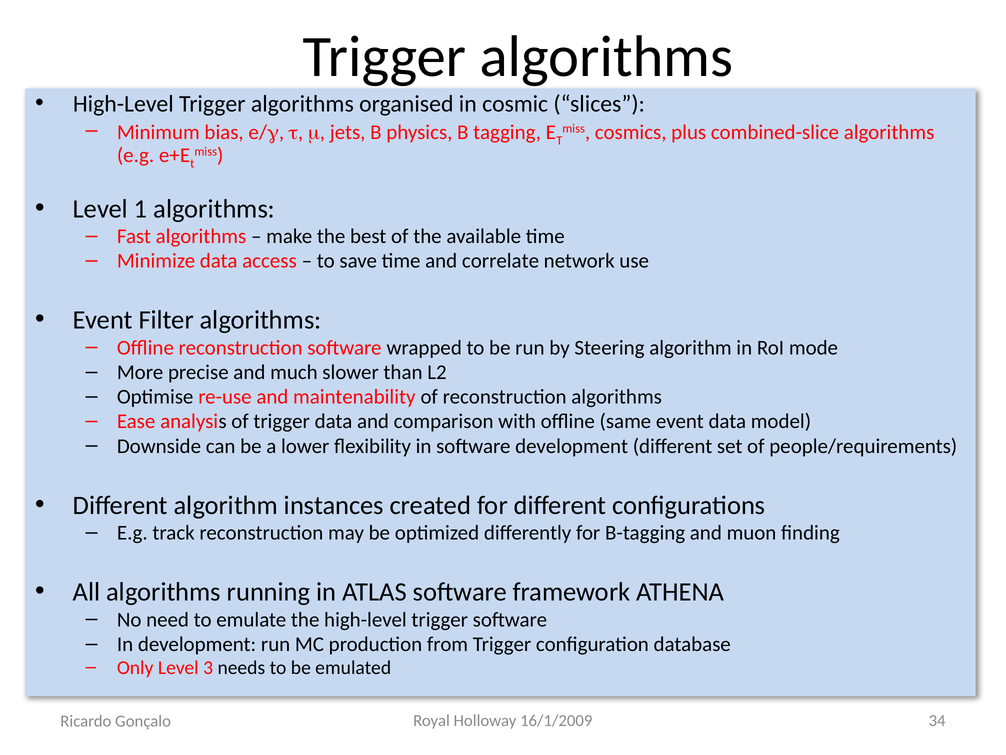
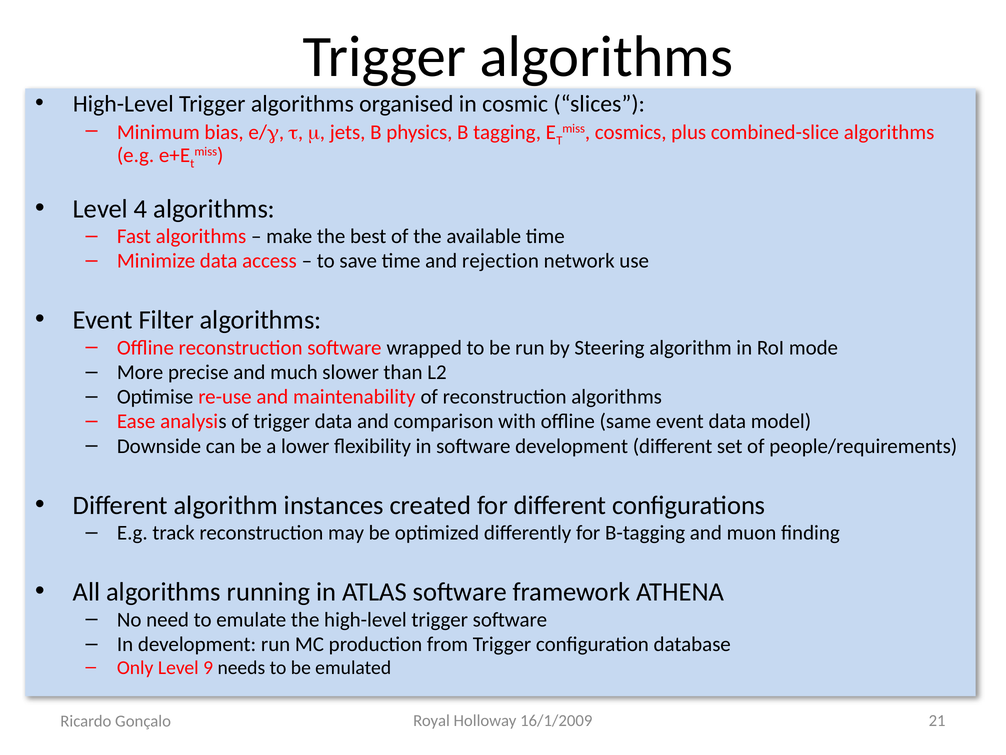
1: 1 -> 4 (141, 209)
correlate: correlate -> rejection (500, 261)
3: 3 -> 9 (208, 667)
34: 34 -> 21 (937, 720)
